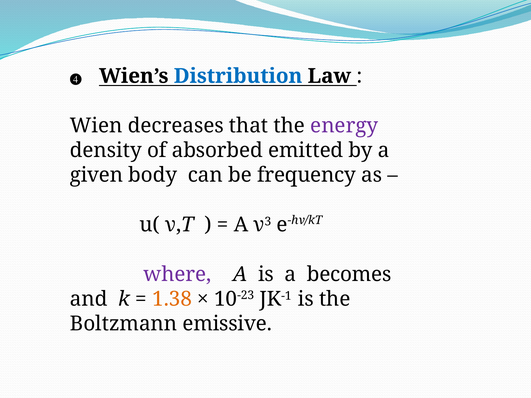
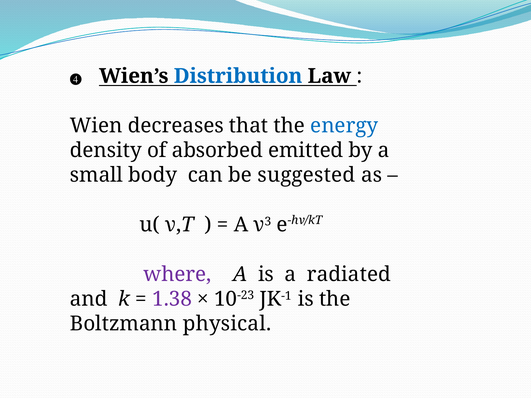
energy colour: purple -> blue (344, 126)
given: given -> small (96, 175)
frequency: frequency -> suggested (306, 175)
becomes: becomes -> radiated (349, 274)
1.38 colour: orange -> purple (172, 299)
emissive: emissive -> physical (227, 324)
